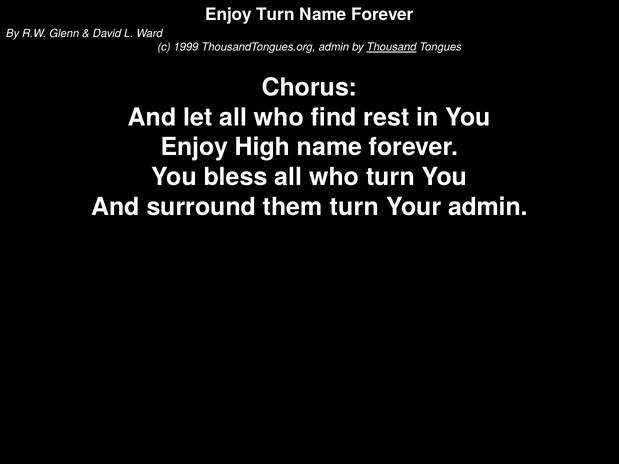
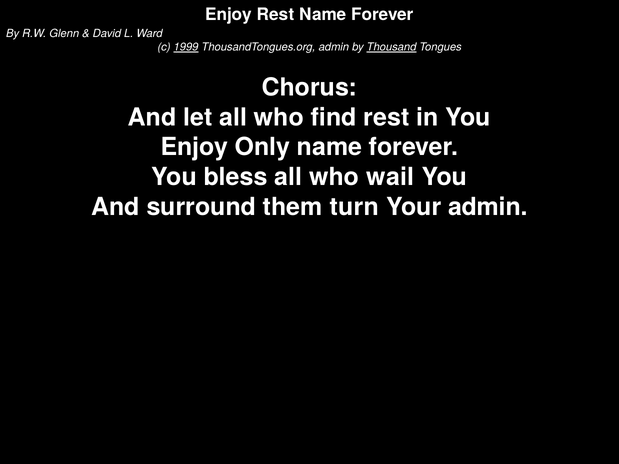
Enjoy Turn: Turn -> Rest (275, 15)
1999 underline: none -> present (186, 47)
High: High -> Only (262, 147)
who turn: turn -> wail (390, 177)
